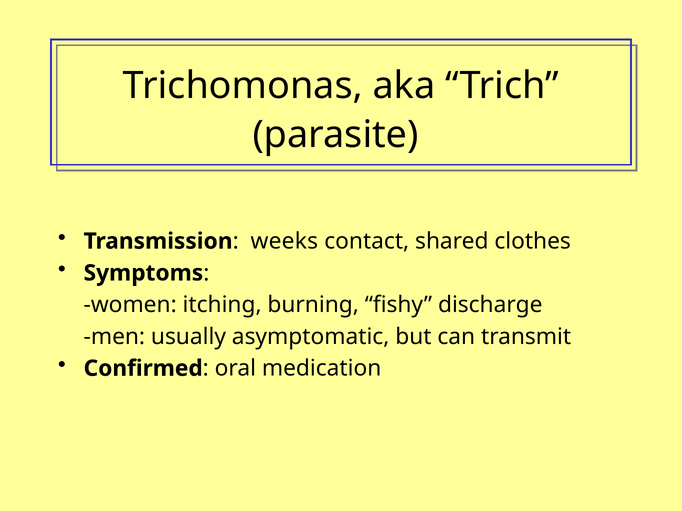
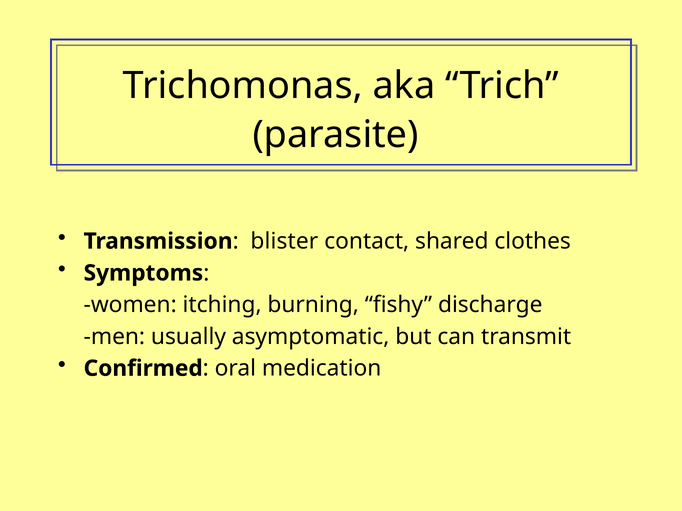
weeks: weeks -> blister (284, 241)
